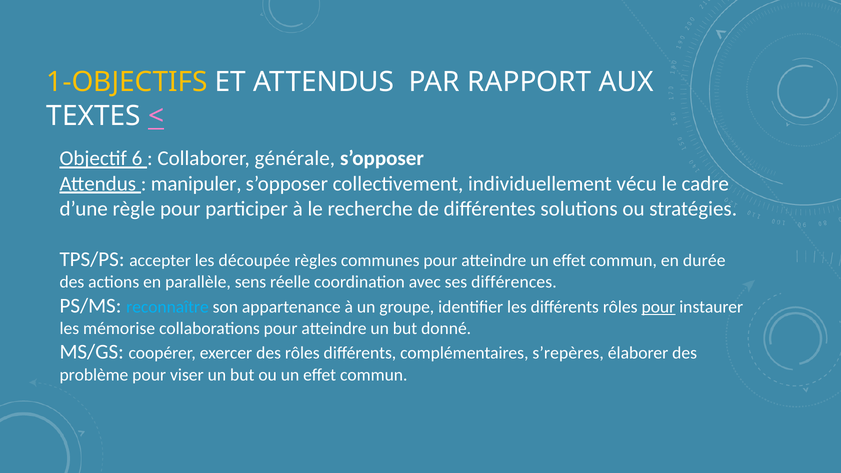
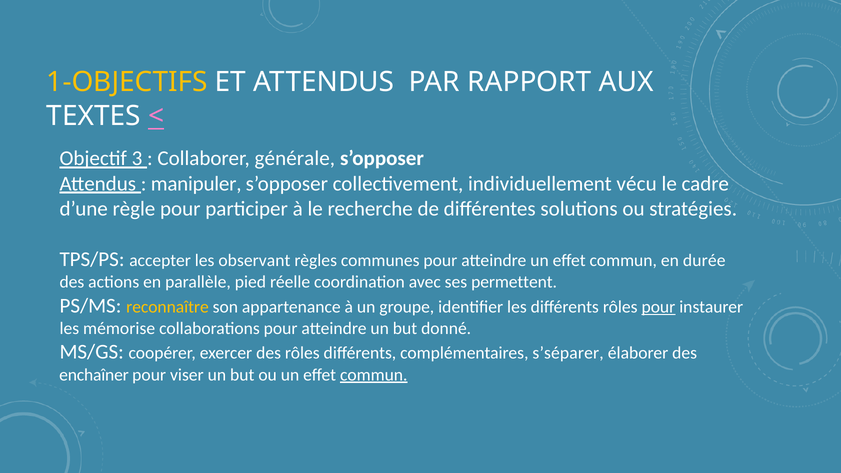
6: 6 -> 3 (137, 158)
découpée: découpée -> observant (254, 261)
sens: sens -> pied (250, 282)
différences: différences -> permettent (514, 282)
reconnaître colour: light blue -> yellow (167, 307)
s’repères: s’repères -> s’séparer (568, 353)
problème: problème -> enchaîner (94, 375)
commun underline: none -> present (374, 375)
